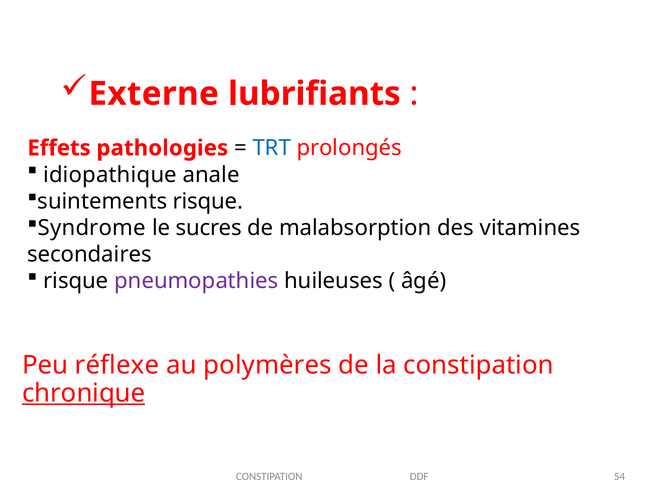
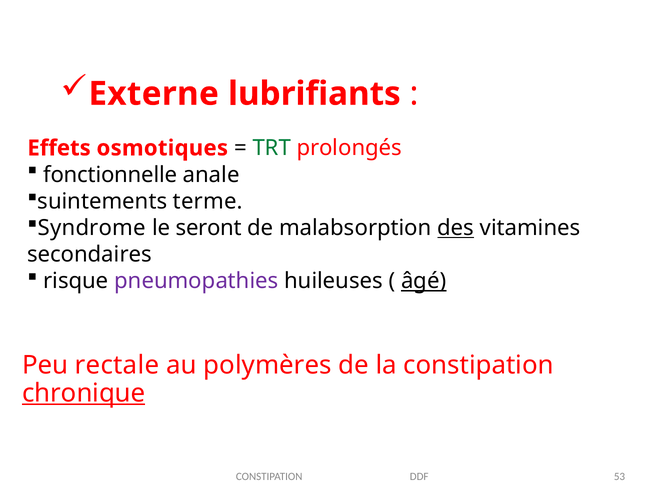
pathologies: pathologies -> osmotiques (162, 148)
TRT colour: blue -> green (272, 148)
idiopathique: idiopathique -> fonctionnelle (110, 175)
suintements risque: risque -> terme (208, 201)
sucres: sucres -> seront (209, 228)
des underline: none -> present (456, 228)
âgé underline: none -> present (424, 281)
réflexe: réflexe -> rectale (117, 365)
54: 54 -> 53 (619, 476)
